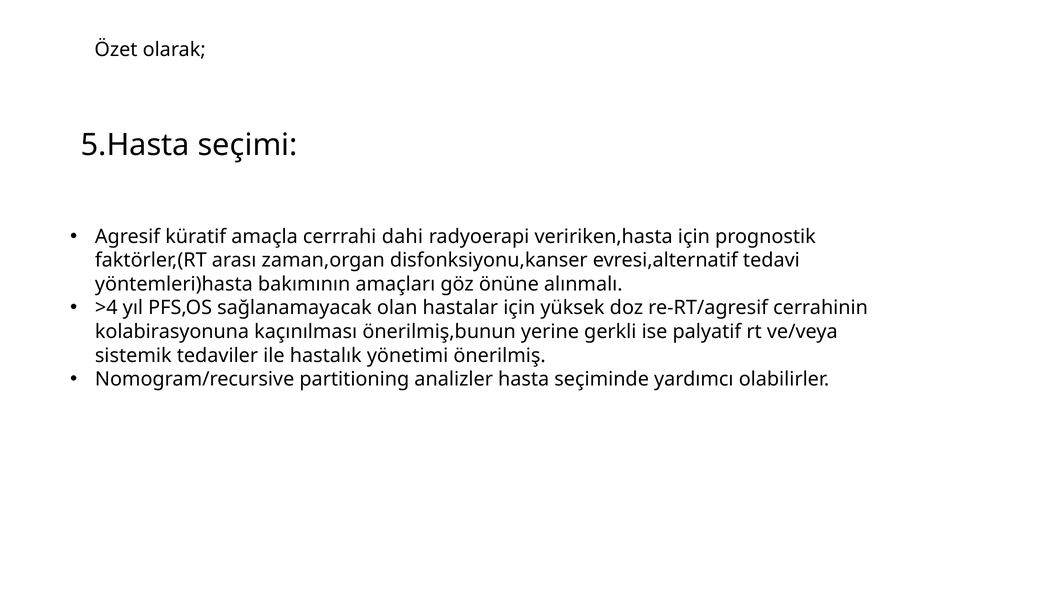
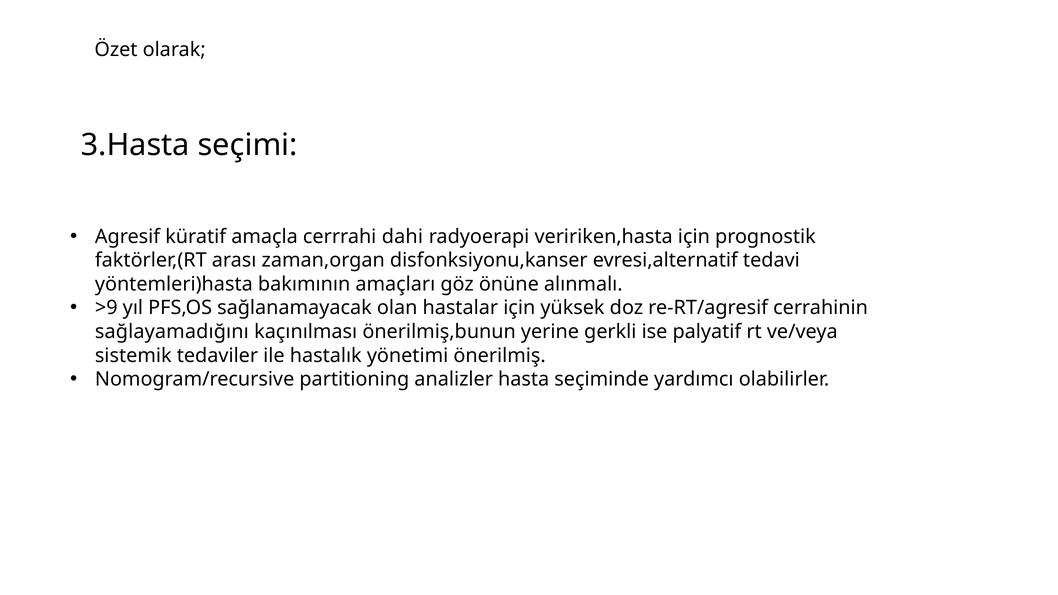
5.Hasta: 5.Hasta -> 3.Hasta (135, 145)
>4: >4 -> >9 (106, 308)
kolabirasyonuna: kolabirasyonuna -> sağlayamadığını (172, 332)
